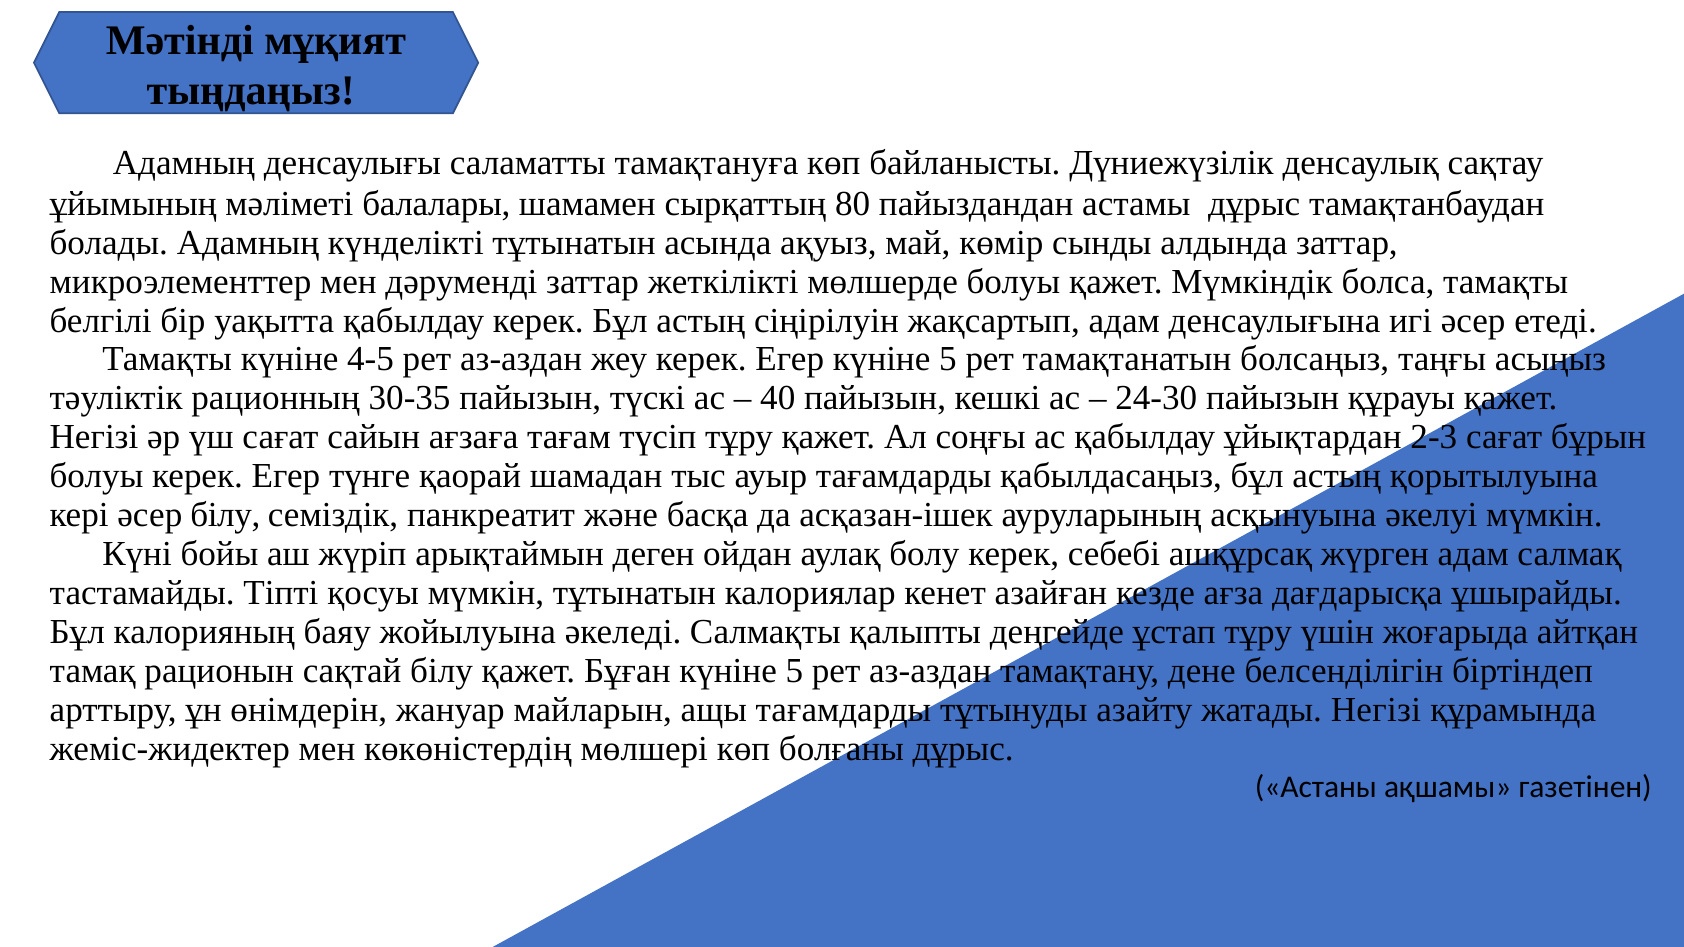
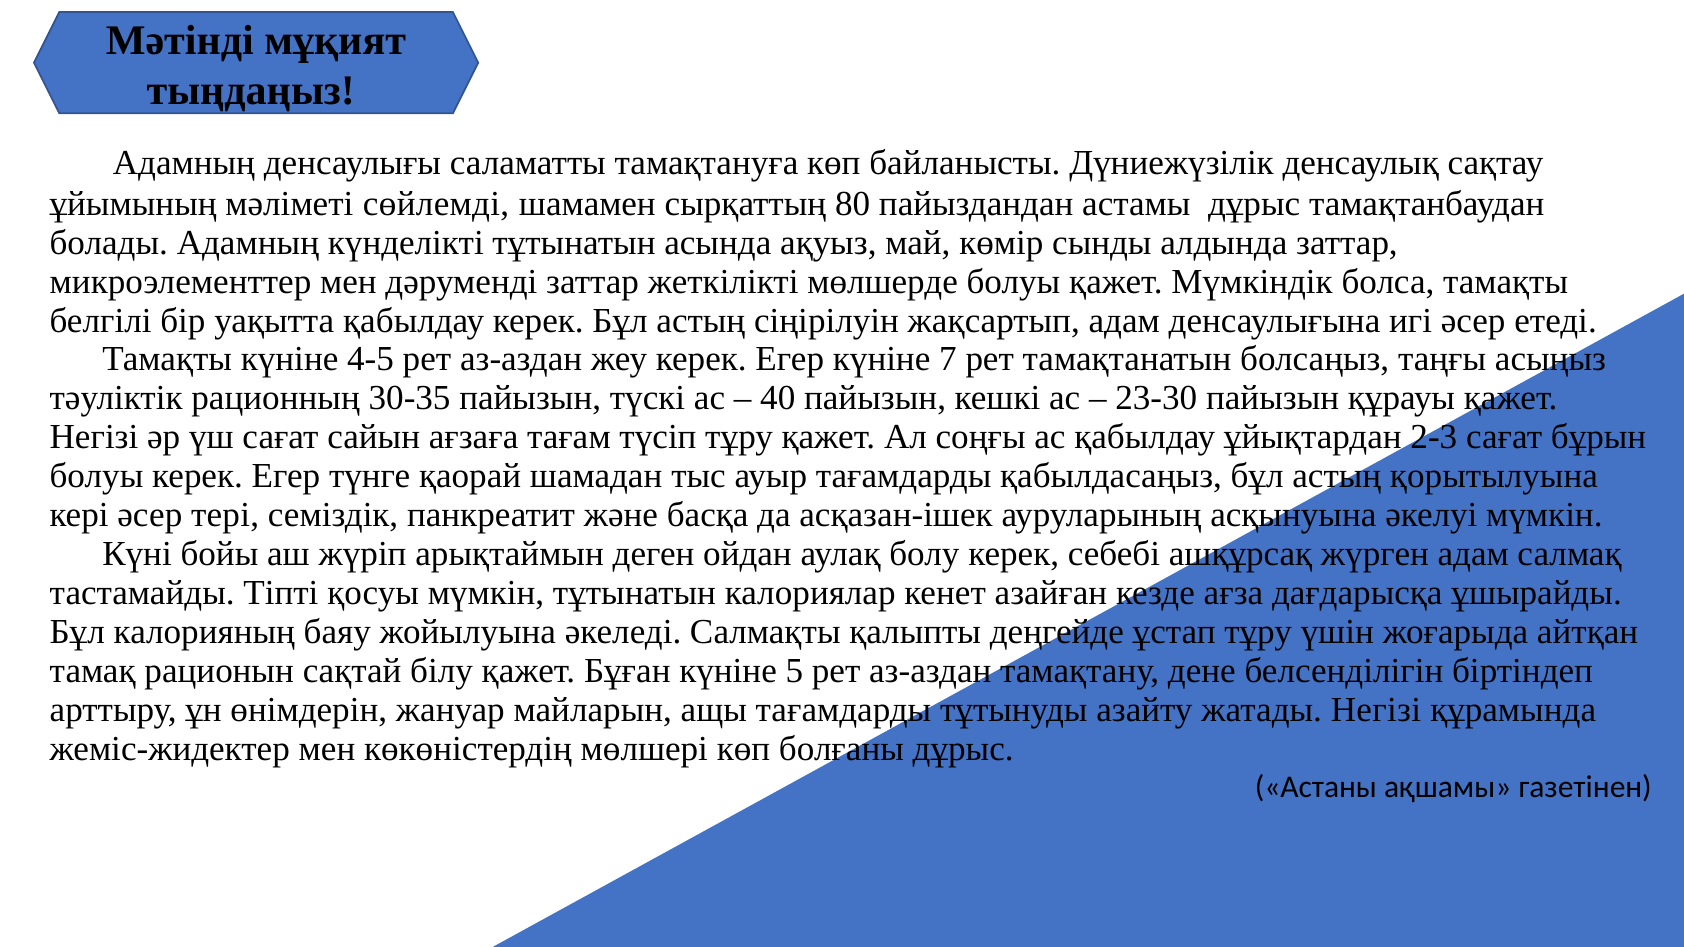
балалары: балалары -> сөйлемді (436, 204)
Егер күніне 5: 5 -> 7 (948, 360)
24-30: 24-30 -> 23-30 (1156, 398)
әсер білу: білу -> тері (225, 515)
